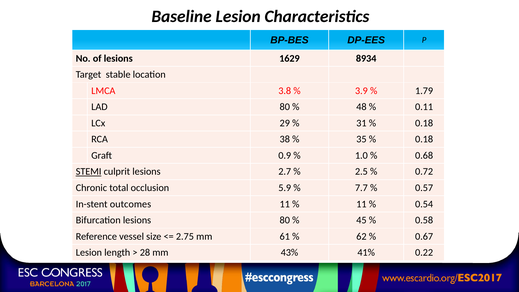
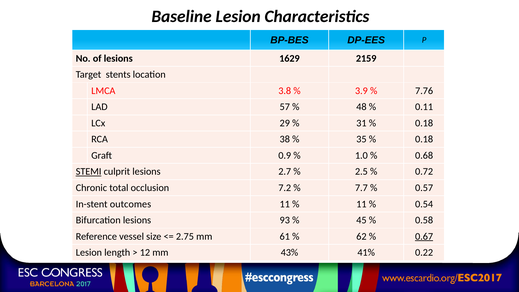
8934: 8934 -> 2159 (366, 58)
stable: stable -> stents (118, 75)
1.79: 1.79 -> 7.76 (424, 91)
LAD 80: 80 -> 57 (285, 107)
5.9: 5.9 -> 7.2 (285, 188)
lesions 80: 80 -> 93 (285, 220)
0.67 underline: none -> present (424, 236)
28: 28 -> 12 (145, 253)
